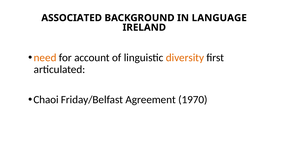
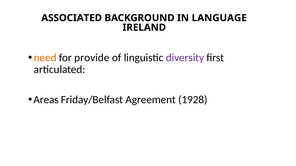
account: account -> provide (92, 58)
diversity colour: orange -> purple (185, 58)
Chaoi: Chaoi -> Areas (46, 100)
1970: 1970 -> 1928 (193, 100)
